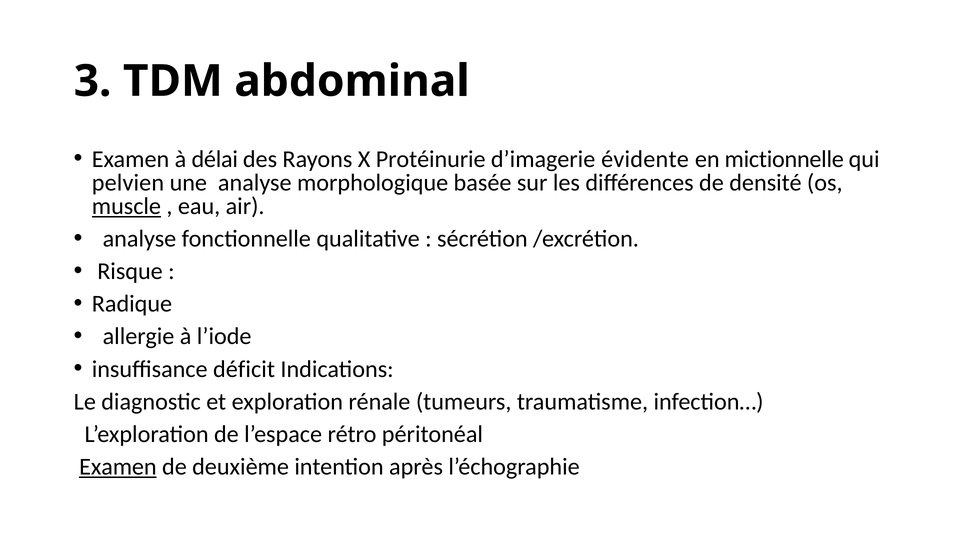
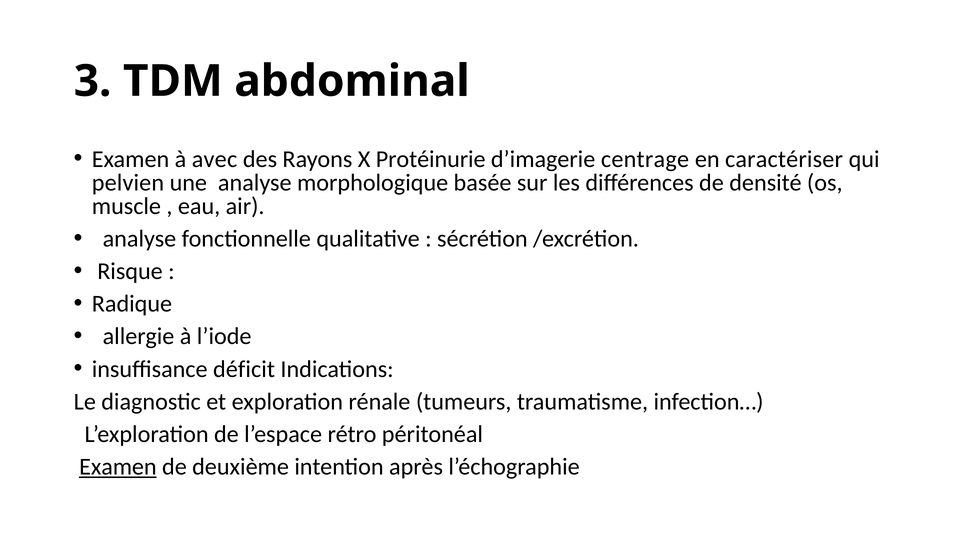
délai: délai -> avec (214, 159)
évidente: évidente -> centrage (645, 159)
mictionnelle: mictionnelle -> caractériser (784, 159)
muscle underline: present -> none (126, 206)
